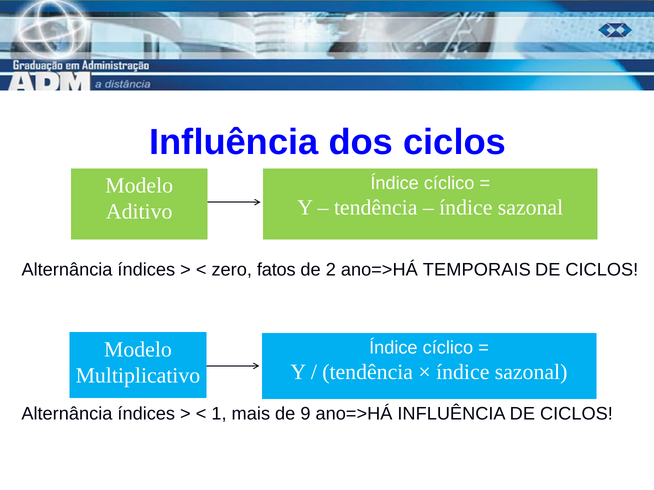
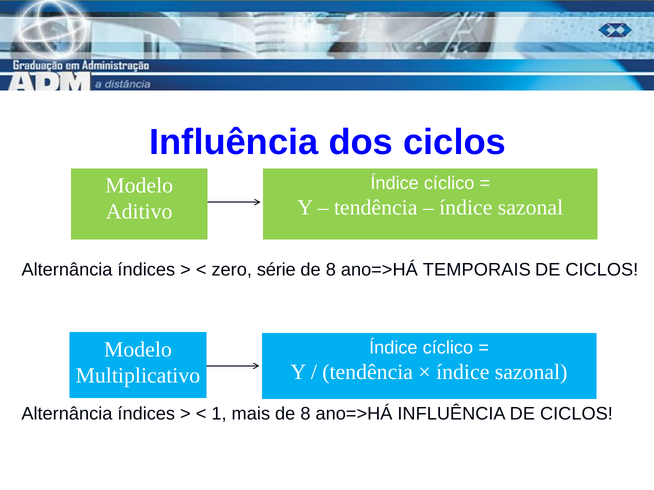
fatos: fatos -> série (276, 270)
2: 2 -> 8 (331, 270)
mais de 9: 9 -> 8 (305, 414)
